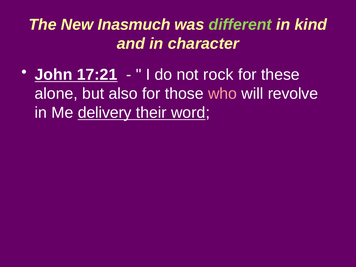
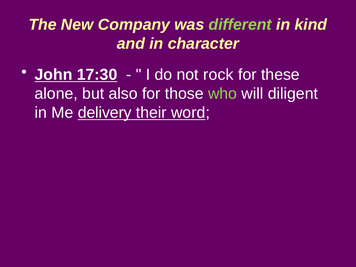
Inasmuch: Inasmuch -> Company (134, 25)
17:21: 17:21 -> 17:30 (97, 75)
who colour: pink -> light green (223, 94)
revolve: revolve -> diligent (293, 94)
